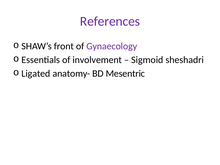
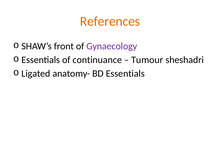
References colour: purple -> orange (110, 21)
involvement: involvement -> continuance (97, 60)
Sigmoid: Sigmoid -> Tumour (147, 60)
BD Mesentric: Mesentric -> Essentials (125, 74)
